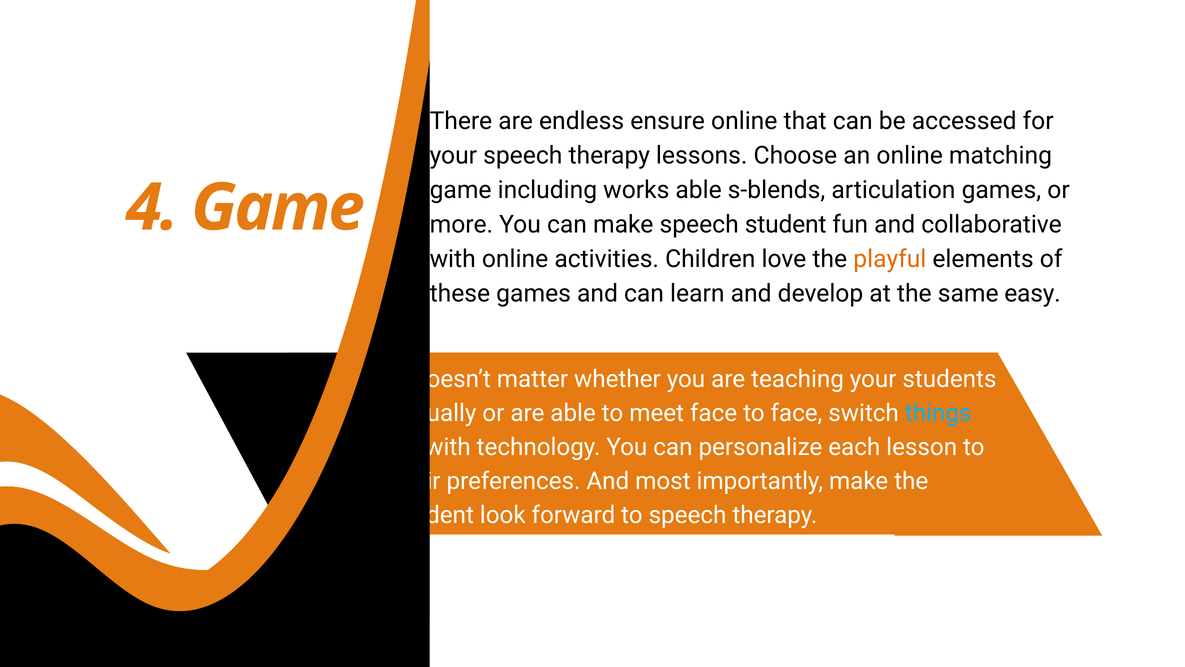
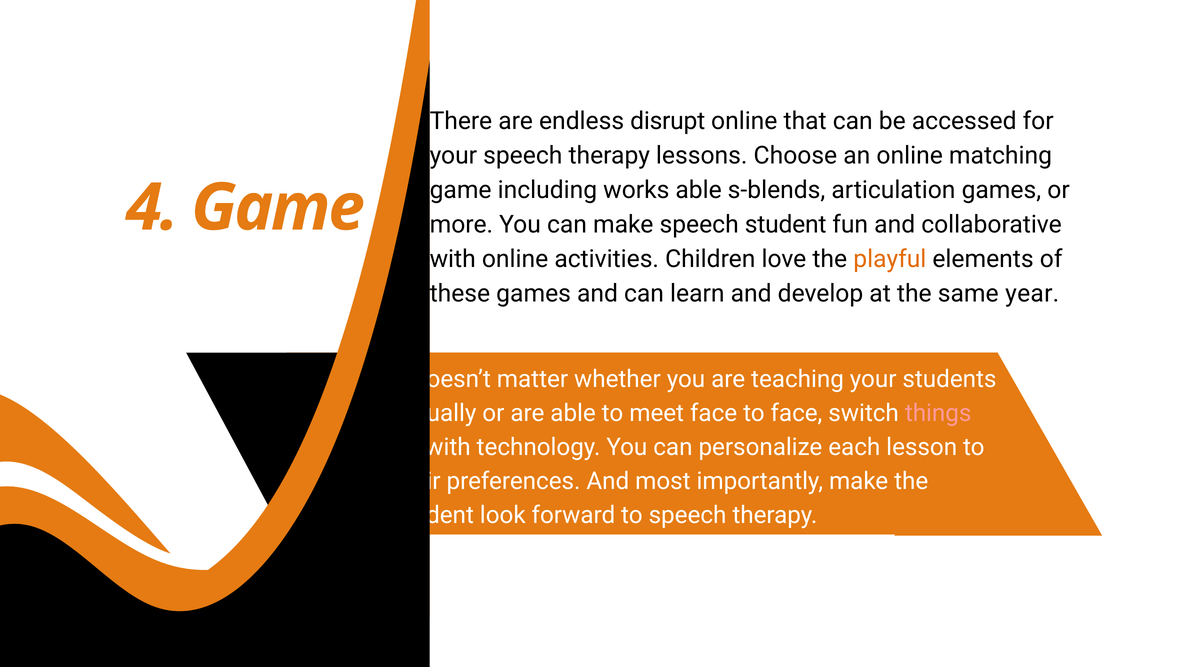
ensure: ensure -> disrupt (668, 121)
easy: easy -> year (1032, 294)
things colour: light blue -> pink (938, 413)
